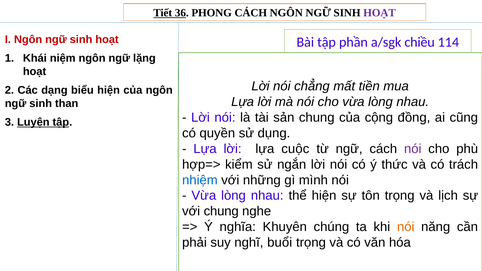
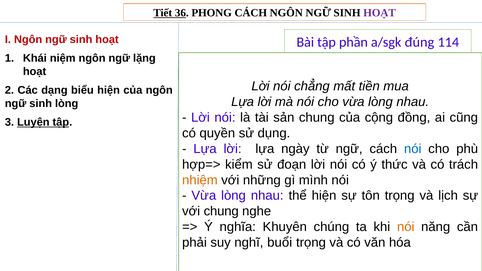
chiều: chiều -> đúng (419, 42)
sinh than: than -> lòng (67, 103)
cuộc: cuộc -> ngày (295, 149)
nói colour: purple -> blue (413, 149)
ngắn: ngắn -> đoạn (292, 164)
nhiệm colour: blue -> orange (200, 180)
